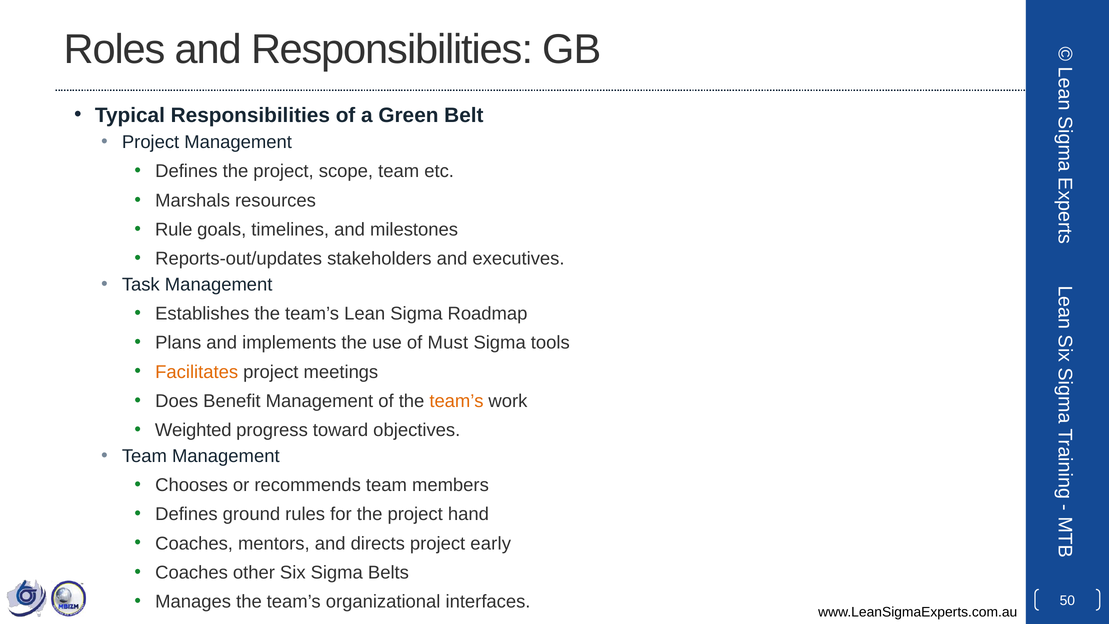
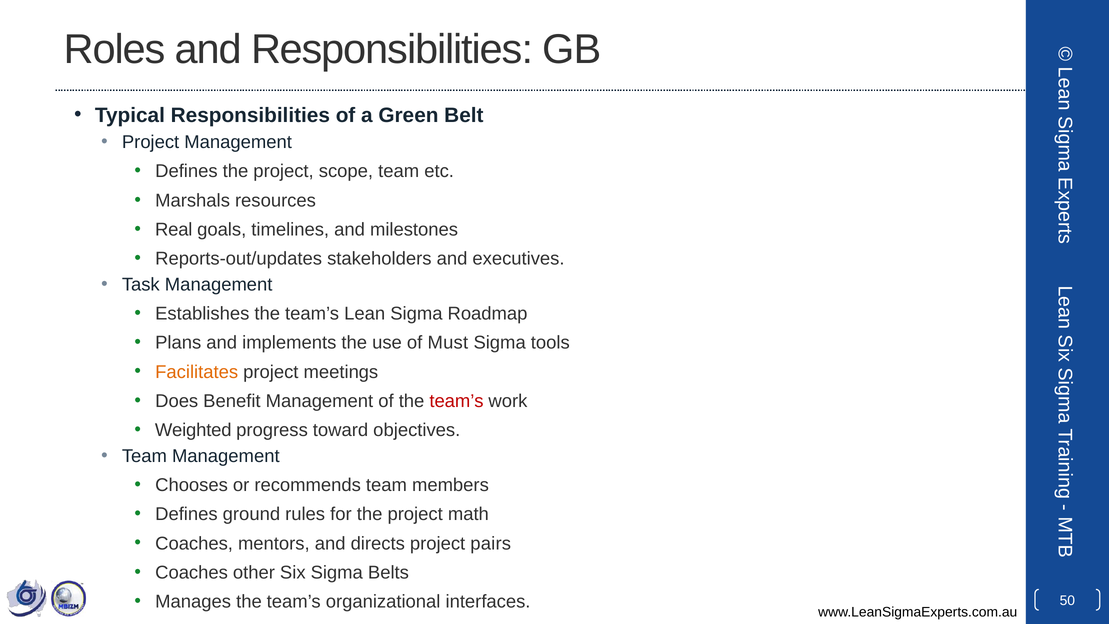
Rule: Rule -> Real (174, 230)
team’s colour: orange -> red (457, 401)
hand: hand -> math (468, 514)
early: early -> pairs (491, 543)
